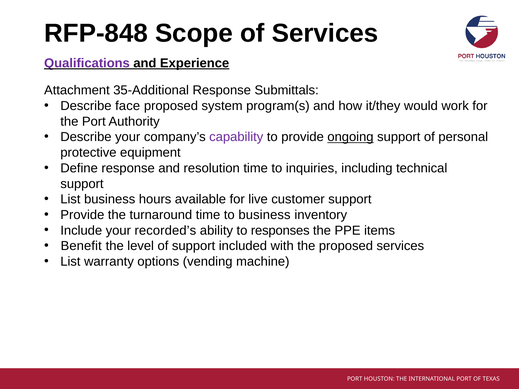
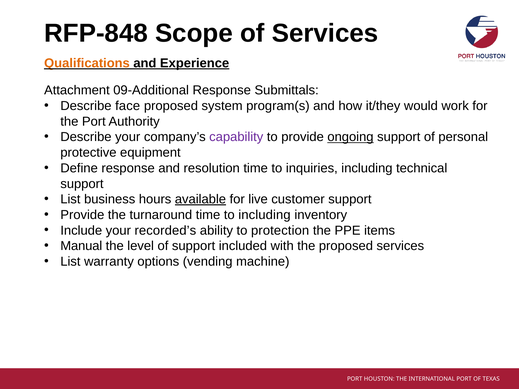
Qualifications colour: purple -> orange (87, 63)
35-Additional: 35-Additional -> 09-Additional (151, 90)
available underline: none -> present (200, 199)
to business: business -> including (264, 215)
responses: responses -> protection (280, 231)
Benefit: Benefit -> Manual (81, 246)
